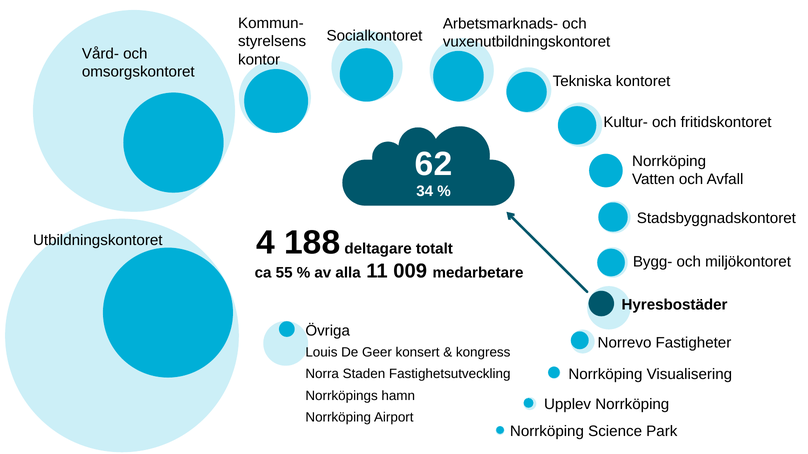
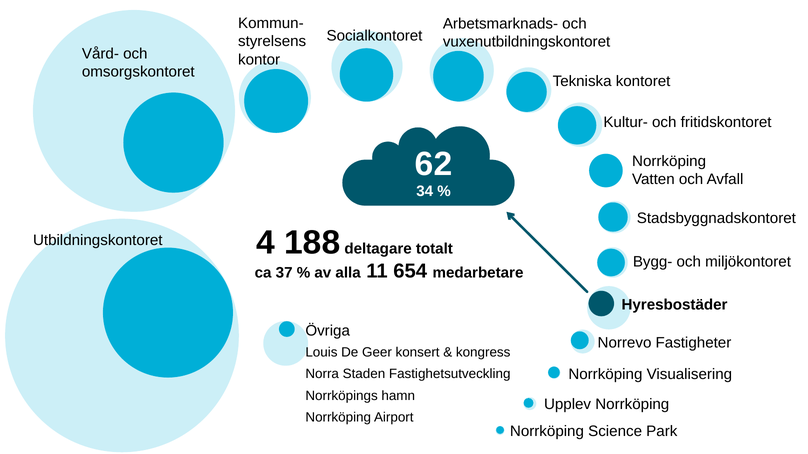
55: 55 -> 37 (284, 273)
009: 009 -> 654 (410, 271)
